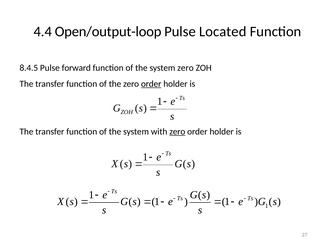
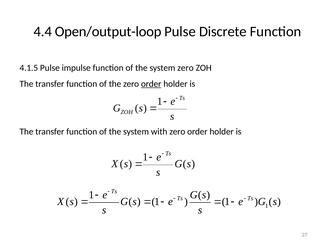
Located: Located -> Discrete (223, 31)
8.4.5: 8.4.5 -> 4.1.5 (29, 68)
forward: forward -> impulse (76, 68)
zero underline: present -> none (177, 131)
